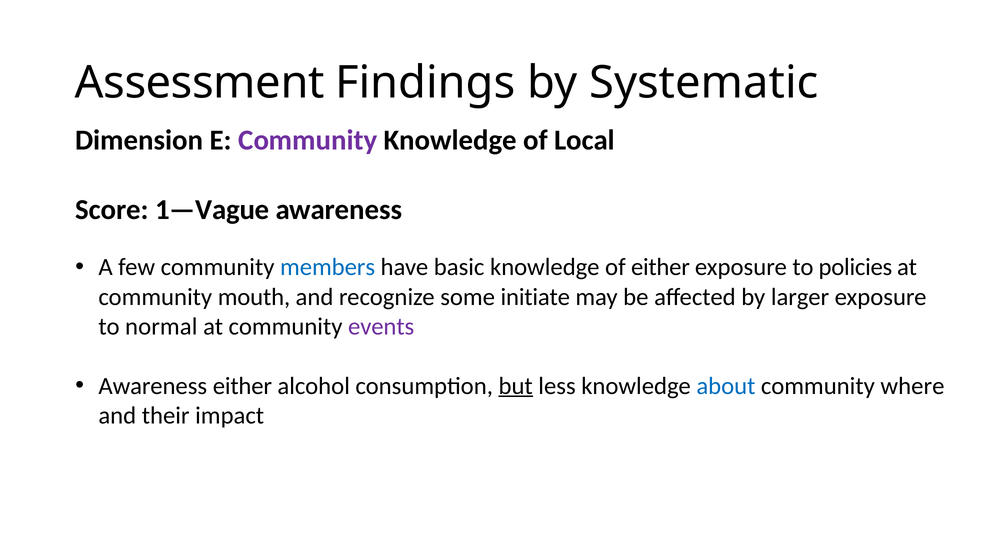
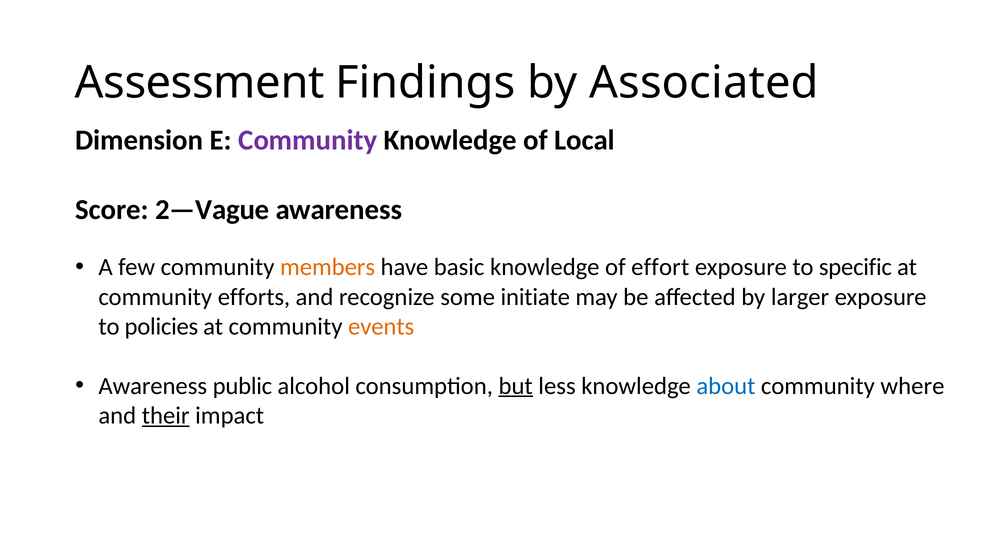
Systematic: Systematic -> Associated (704, 83)
1—Vague: 1—Vague -> 2—Vague (212, 210)
members colour: blue -> orange (328, 267)
of either: either -> effort (660, 267)
policies: policies -> specific (855, 267)
mouth: mouth -> efforts (254, 297)
normal: normal -> policies (161, 327)
events colour: purple -> orange (381, 327)
Awareness either: either -> public (242, 386)
their underline: none -> present (166, 416)
